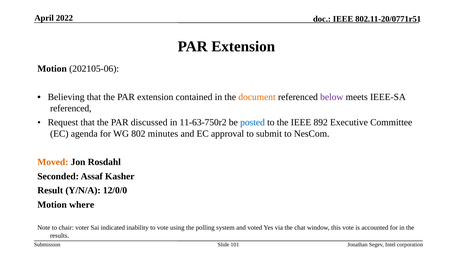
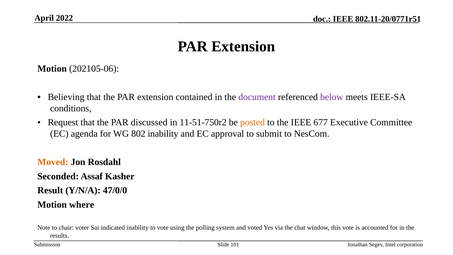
document colour: orange -> purple (257, 97)
referenced: referenced -> conditions (71, 108)
11-63-750r2: 11-63-750r2 -> 11-51-750r2 (203, 122)
posted colour: blue -> orange (253, 122)
892: 892 -> 677 (321, 122)
802 minutes: minutes -> inability (163, 134)
12/0/0: 12/0/0 -> 47/0/0 (115, 190)
